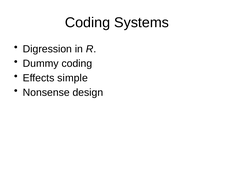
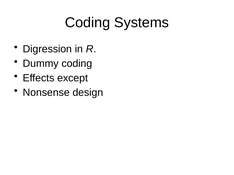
simple: simple -> except (73, 78)
